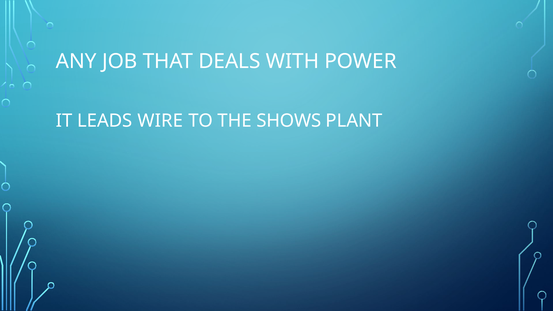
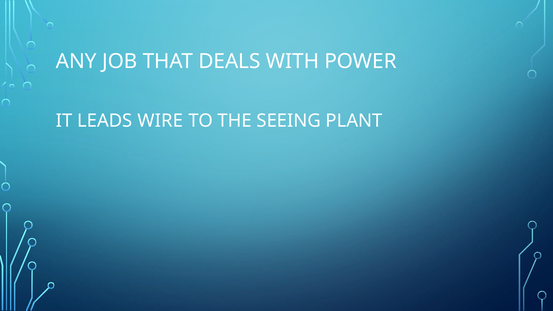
SHOWS: SHOWS -> SEEING (289, 121)
